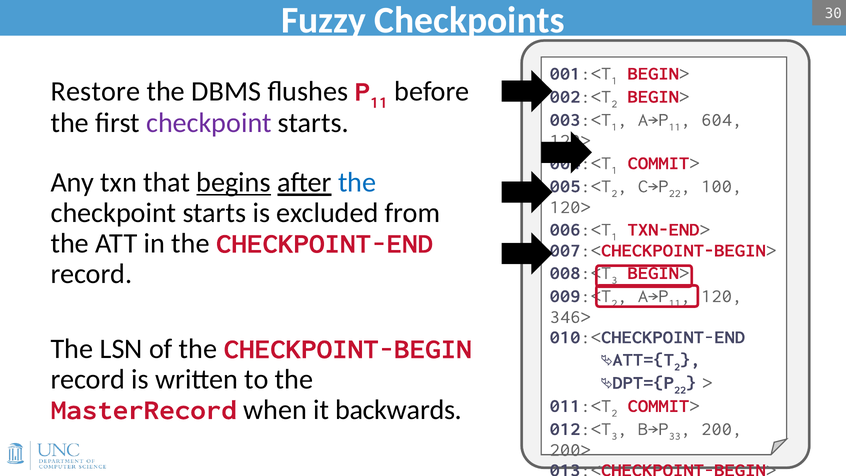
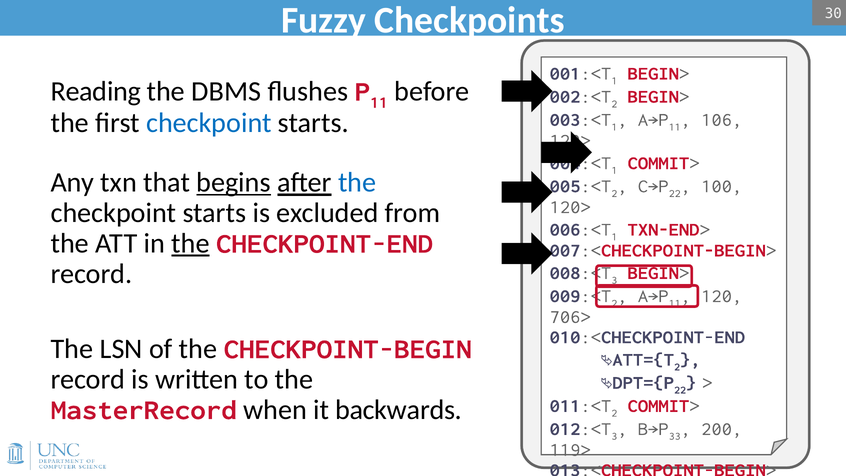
Restore: Restore -> Reading (96, 91)
checkpoint colour: purple -> blue (209, 123)
604: 604 -> 106 (722, 120)
the underline: none -> present (190, 243)
346>: 346> -> 706> (570, 317)
200>: 200> -> 119> (570, 450)
